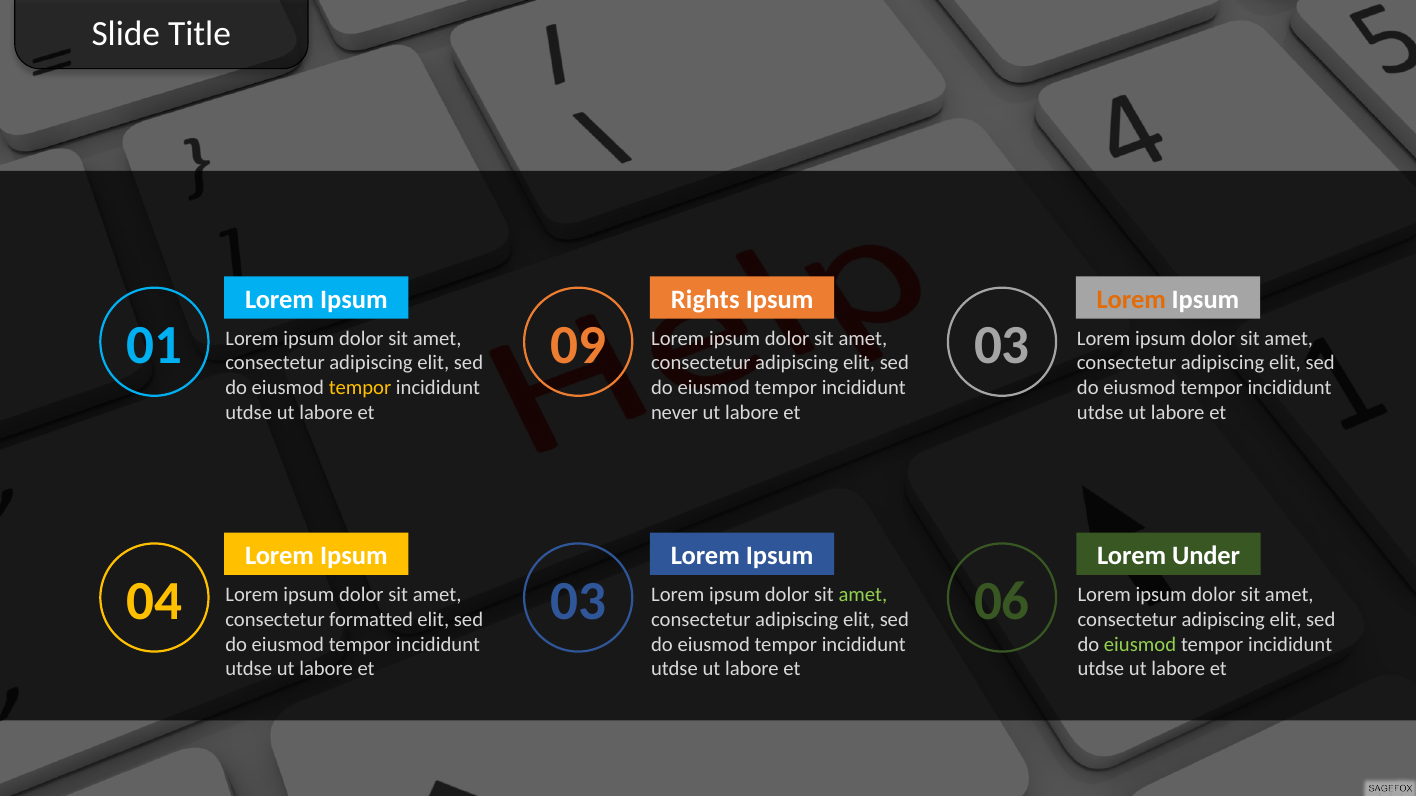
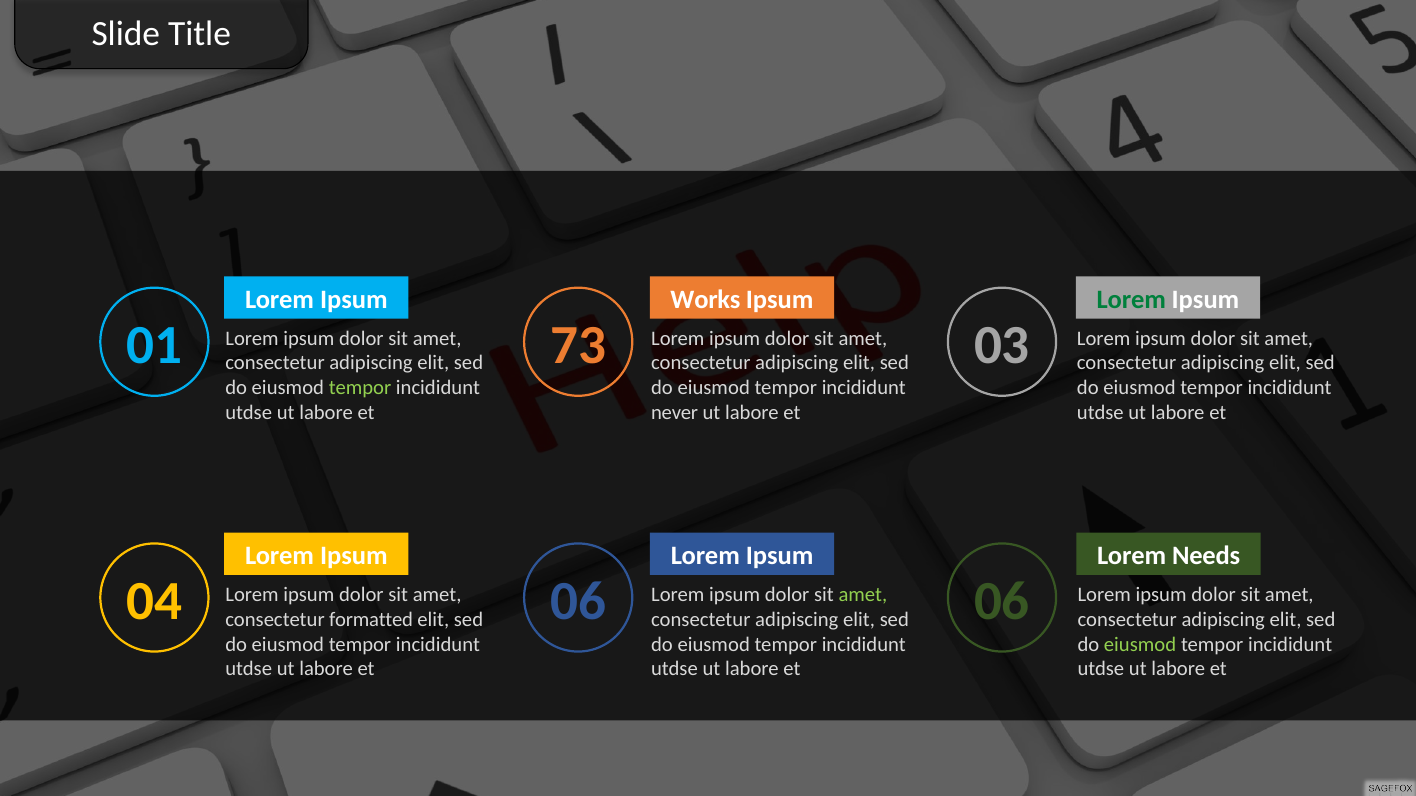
Rights: Rights -> Works (705, 300)
Lorem colour: orange -> green (1131, 300)
09: 09 -> 73 (578, 346)
tempor colour: yellow -> light green (360, 388)
Under: Under -> Needs (1206, 556)
04 03: 03 -> 06 (578, 602)
